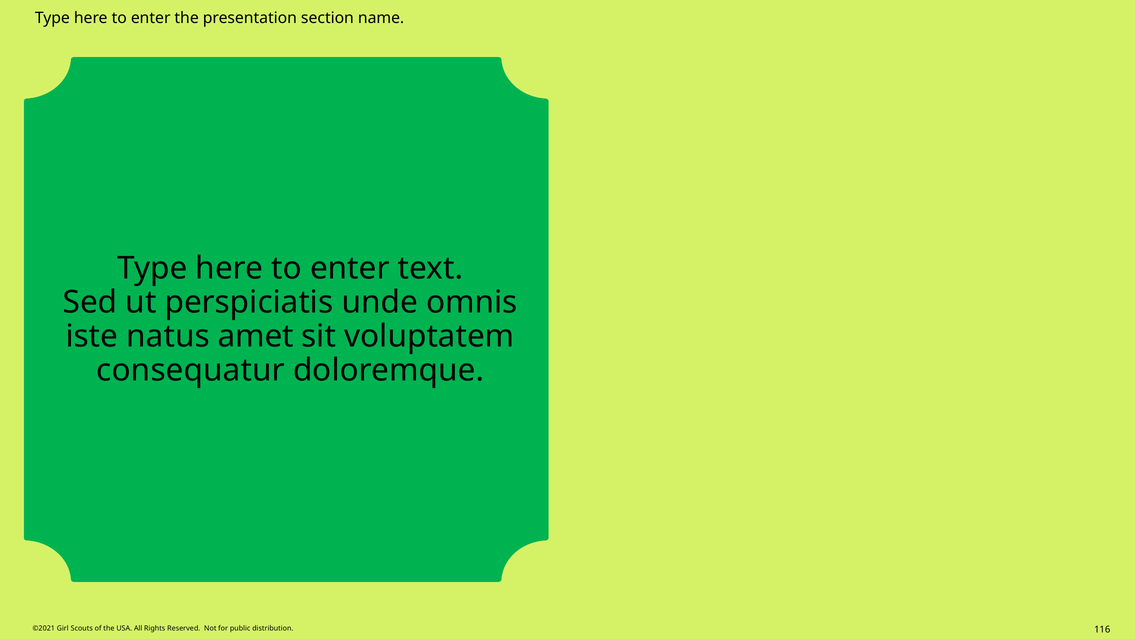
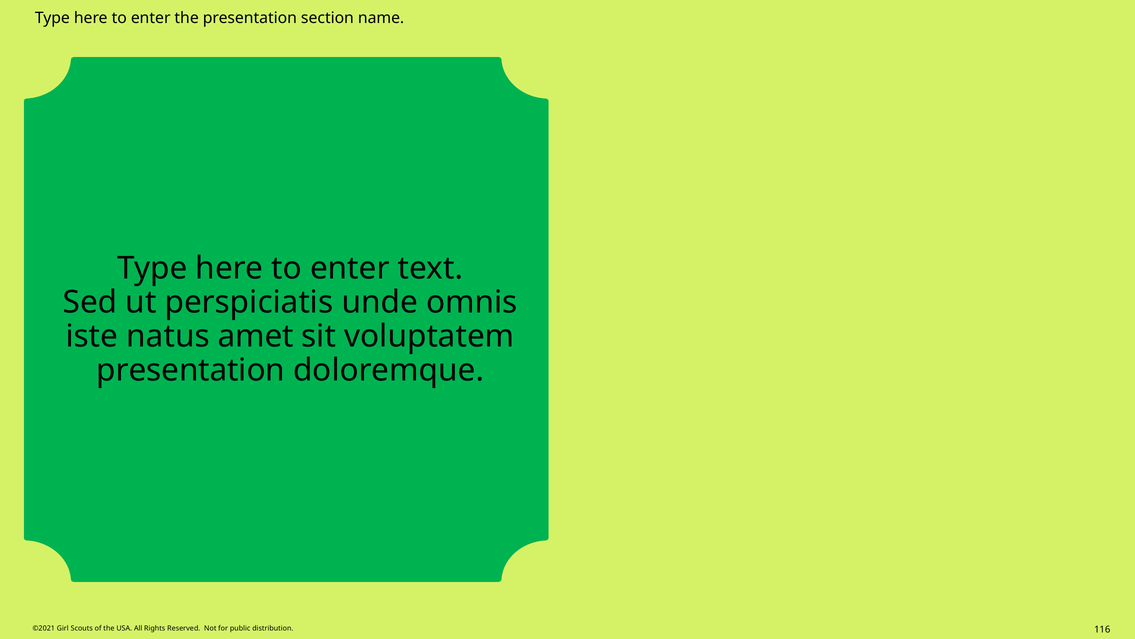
consequatur: consequatur -> presentation (191, 370)
